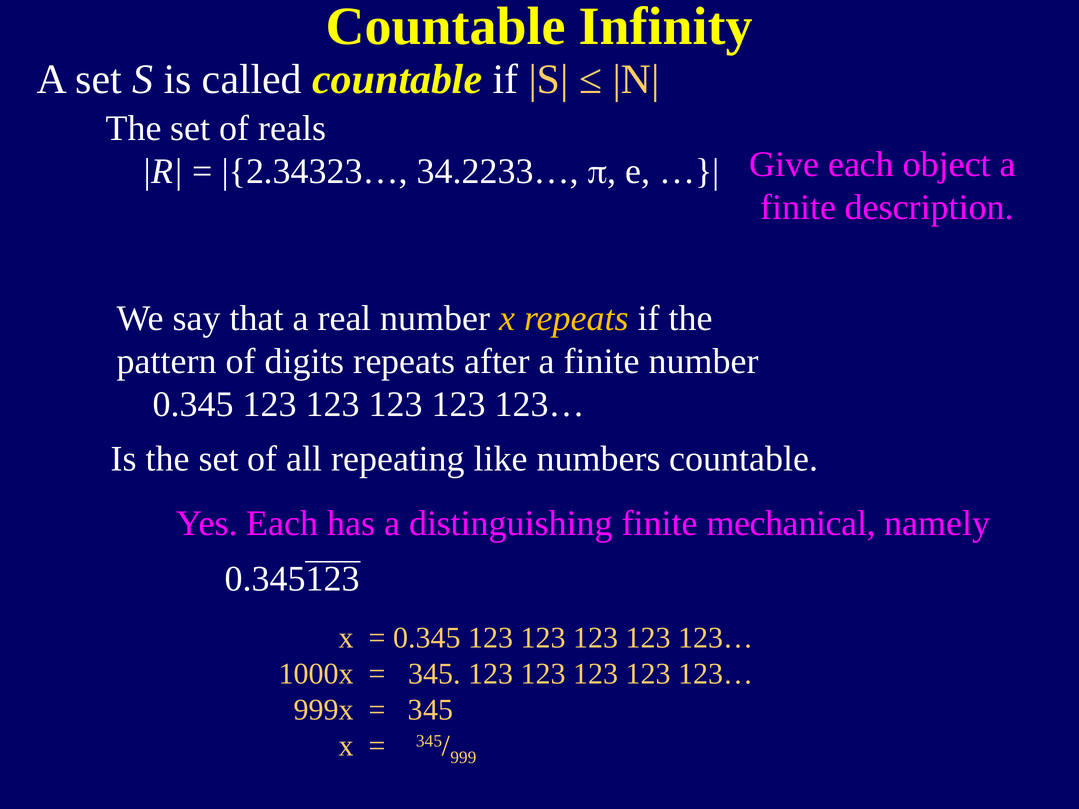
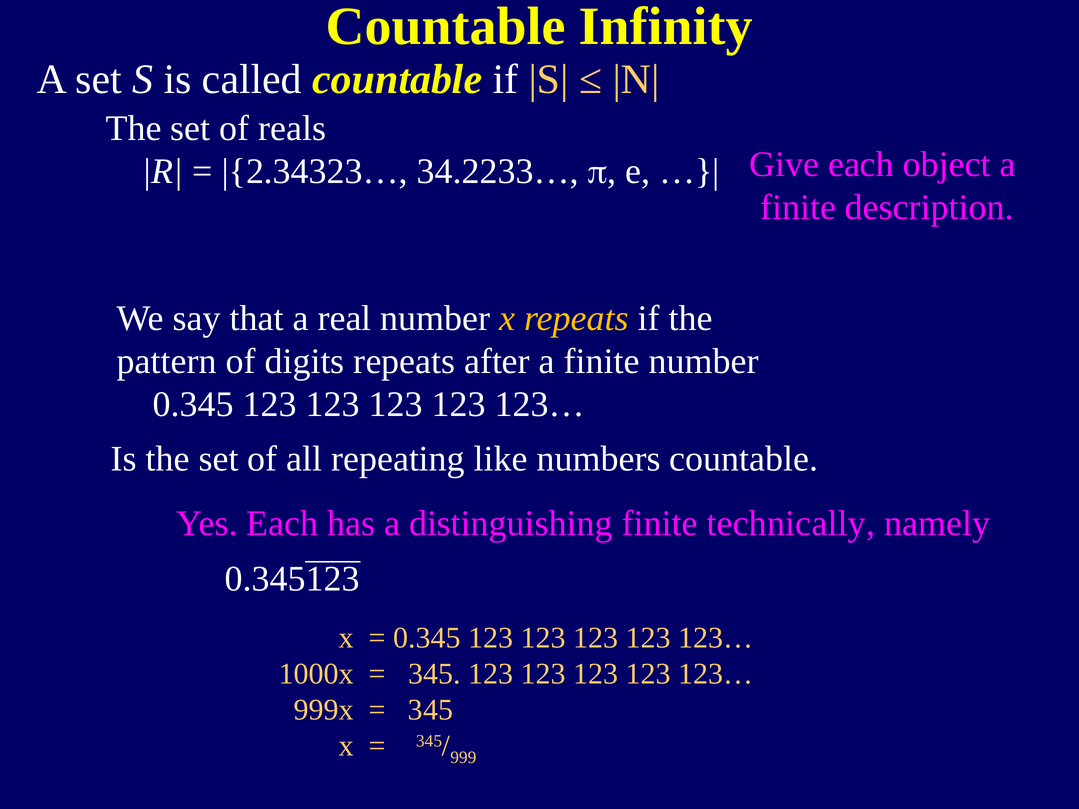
mechanical: mechanical -> technically (791, 523)
